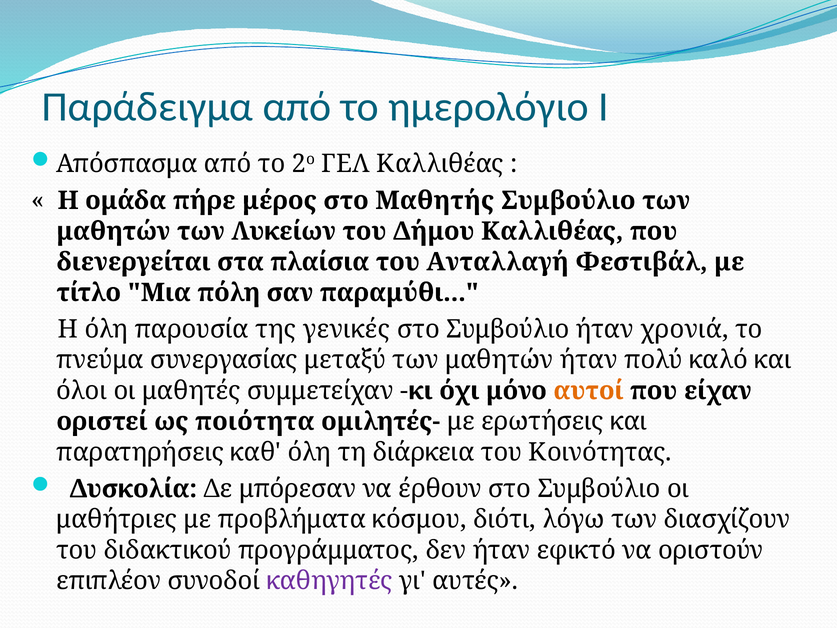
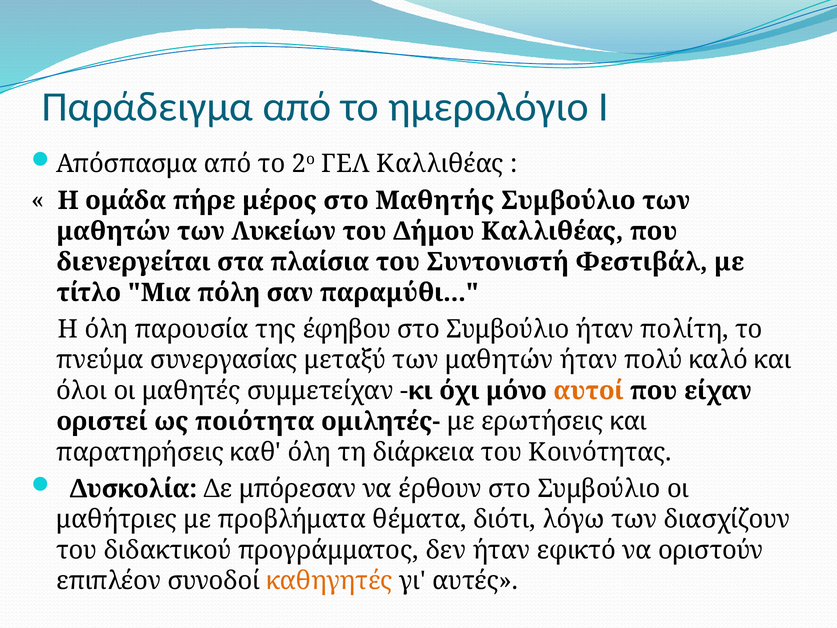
Ανταλλαγή: Ανταλλαγή -> Συντονιστή (498, 262)
γενικές: γενικές -> έφηβου (347, 329)
χρονιά: χρονιά -> πολίτη (684, 329)
κόσμου: κόσμου -> θέματα (420, 519)
καθηγητές colour: purple -> orange (330, 581)
